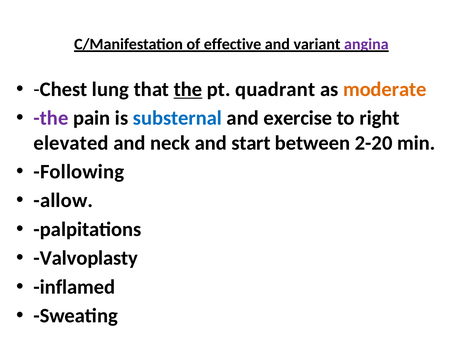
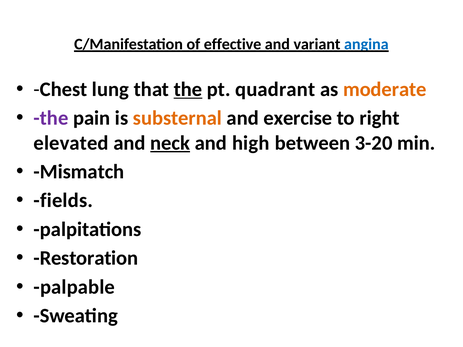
angina colour: purple -> blue (366, 44)
substernal colour: blue -> orange (177, 118)
neck underline: none -> present (170, 143)
start: start -> high (251, 143)
2-20: 2-20 -> 3-20 (374, 143)
Following: Following -> Mismatch (79, 172)
allow: allow -> fields (63, 201)
Valvoplasty: Valvoplasty -> Restoration (86, 258)
inflamed: inflamed -> palpable (74, 287)
